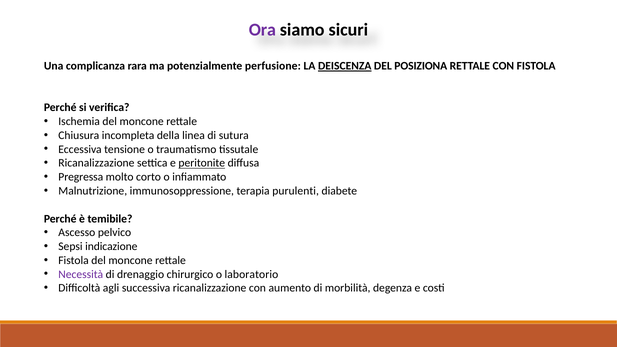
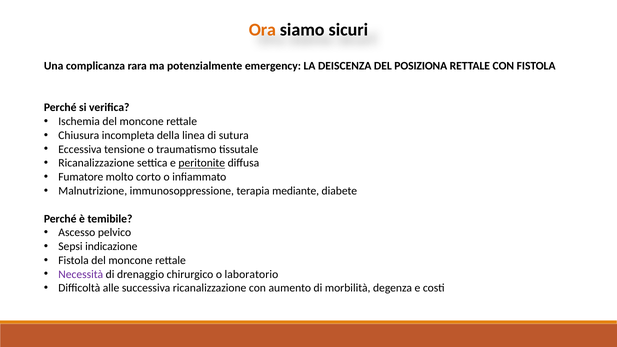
Ora colour: purple -> orange (262, 30)
perfusione: perfusione -> emergency (273, 66)
DEISCENZA underline: present -> none (345, 66)
Pregressa: Pregressa -> Fumatore (81, 177)
purulenti: purulenti -> mediante (296, 191)
agli: agli -> alle (111, 288)
